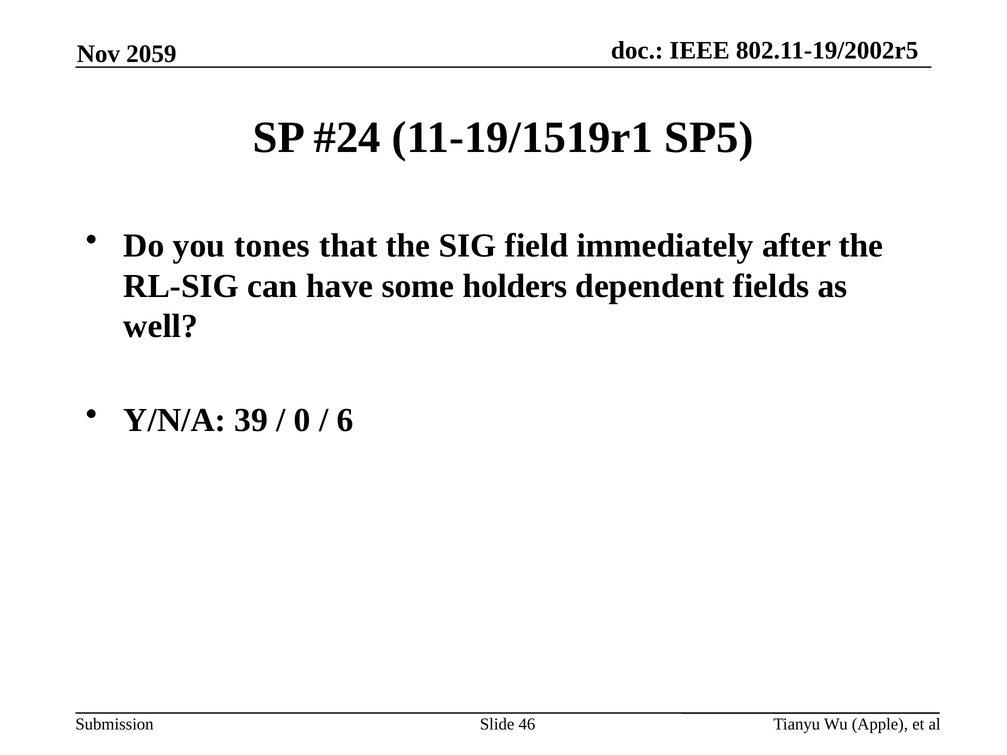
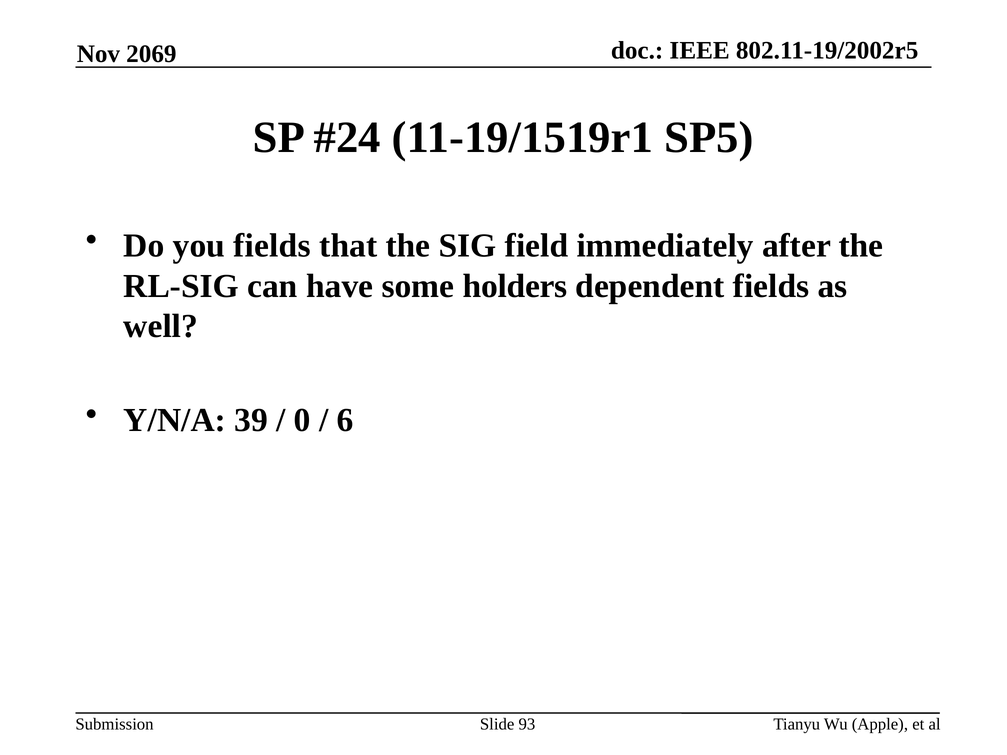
2059: 2059 -> 2069 (151, 54)
you tones: tones -> fields (272, 246)
46: 46 -> 93 (527, 724)
